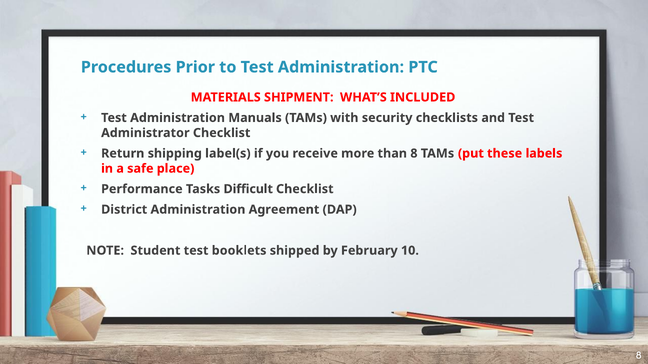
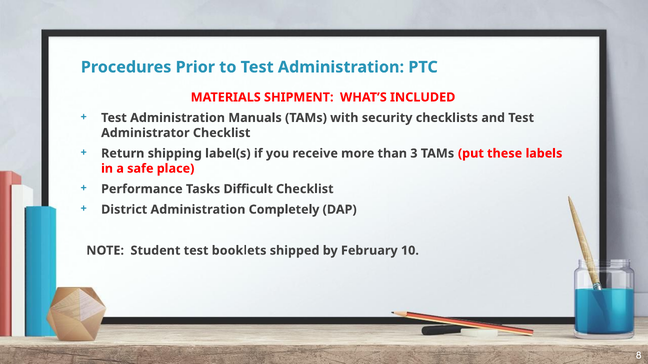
than 8: 8 -> 3 (414, 154)
Agreement: Agreement -> Completely (284, 210)
